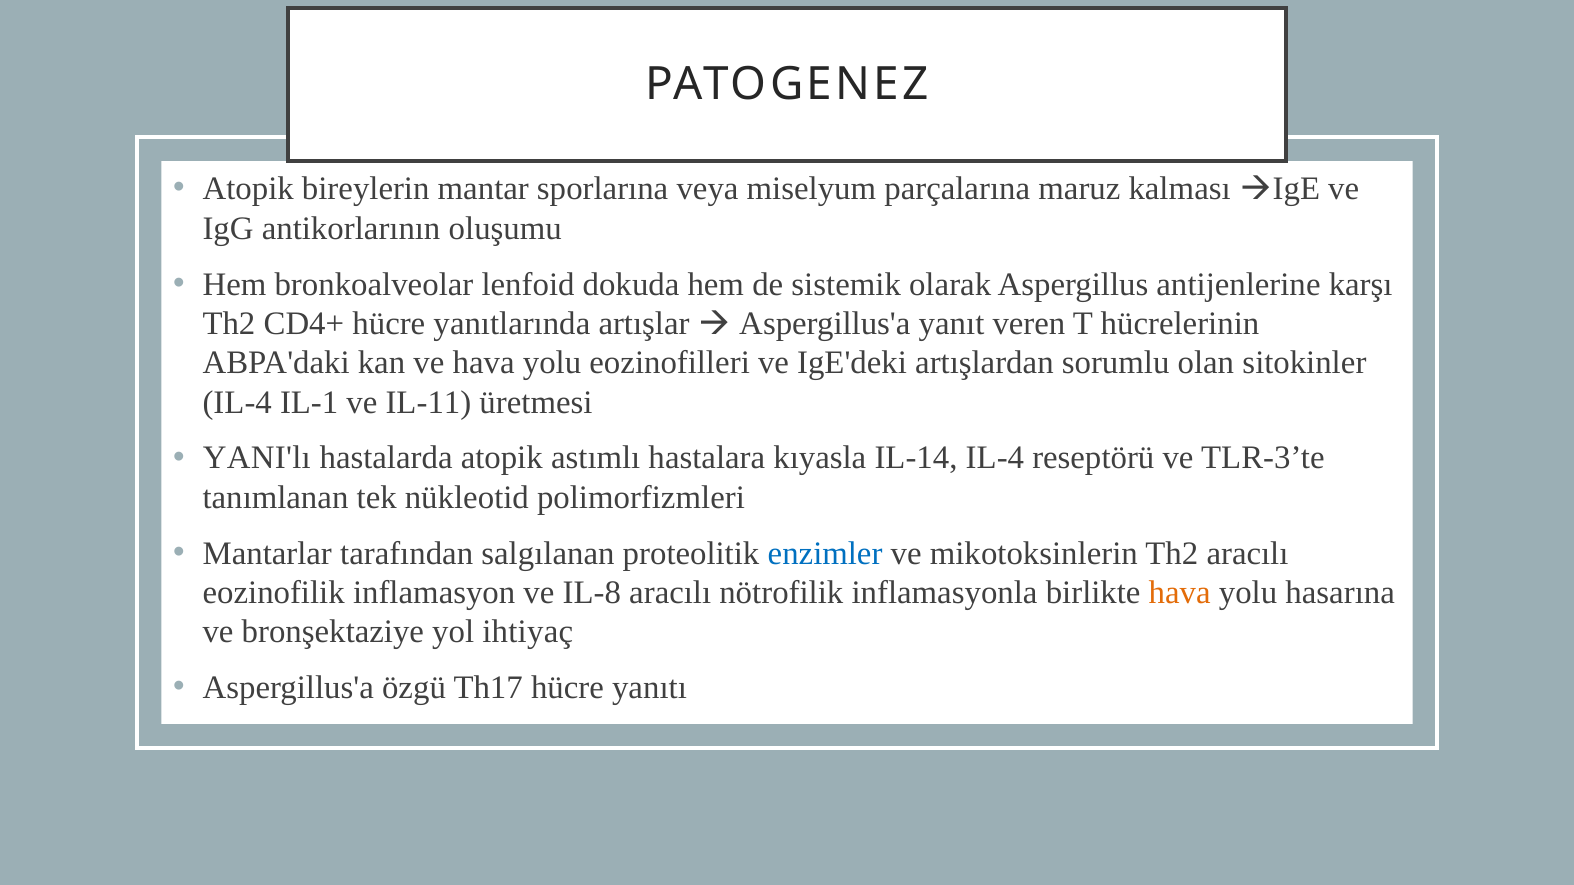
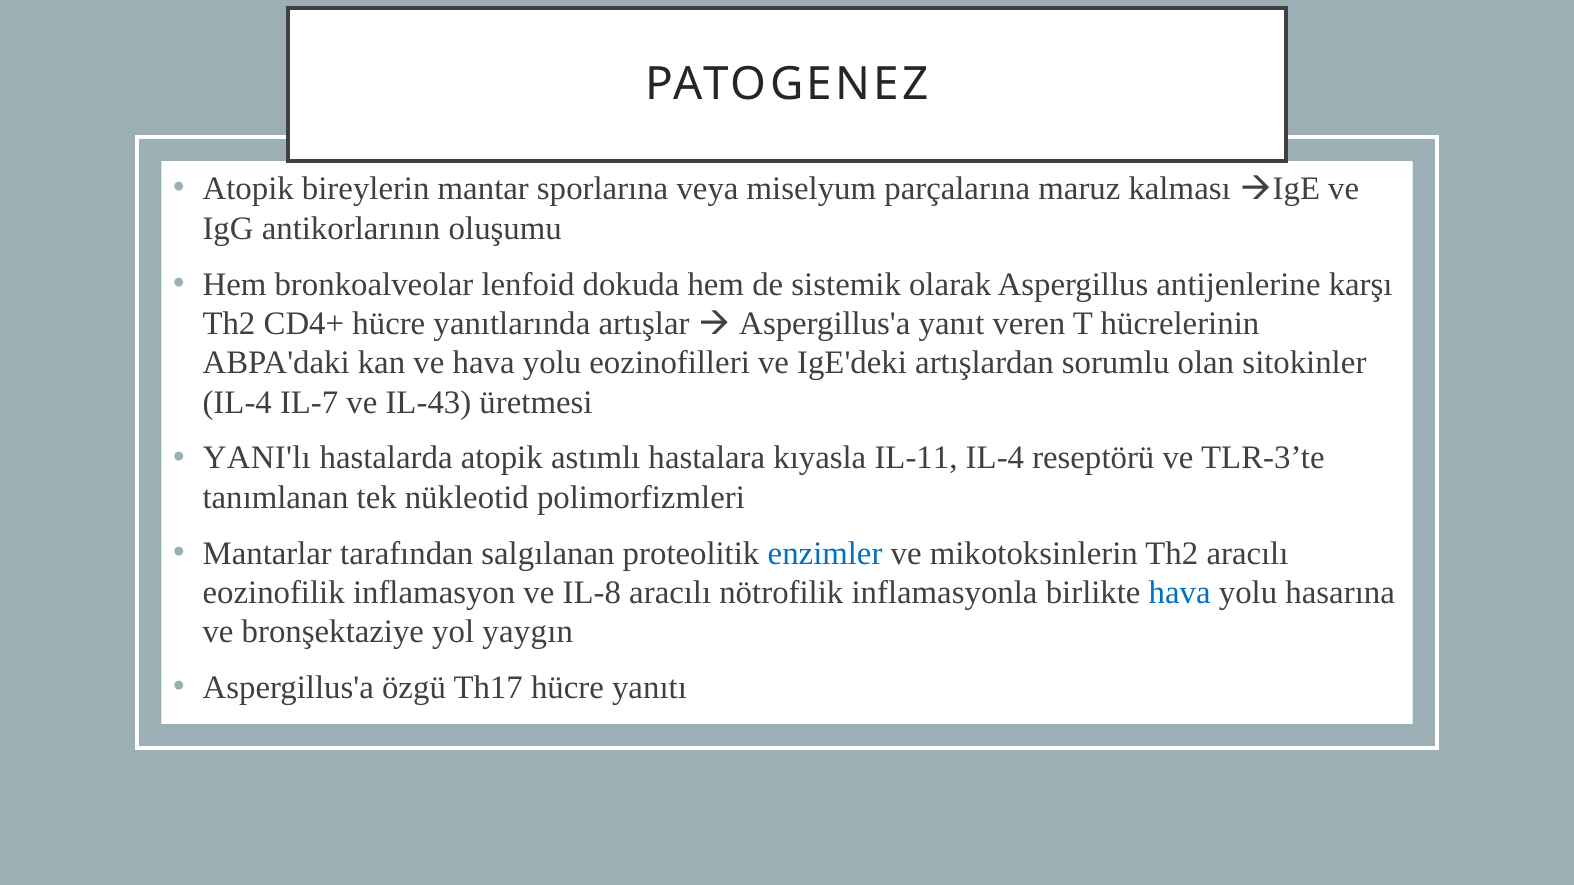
IL-1: IL-1 -> IL-7 (309, 403)
IL-11: IL-11 -> IL-43 (428, 403)
IL-14: IL-14 -> IL-11 (916, 458)
hava colour: orange -> blue (1180, 593)
ihtiyaç: ihtiyaç -> yaygın (528, 632)
